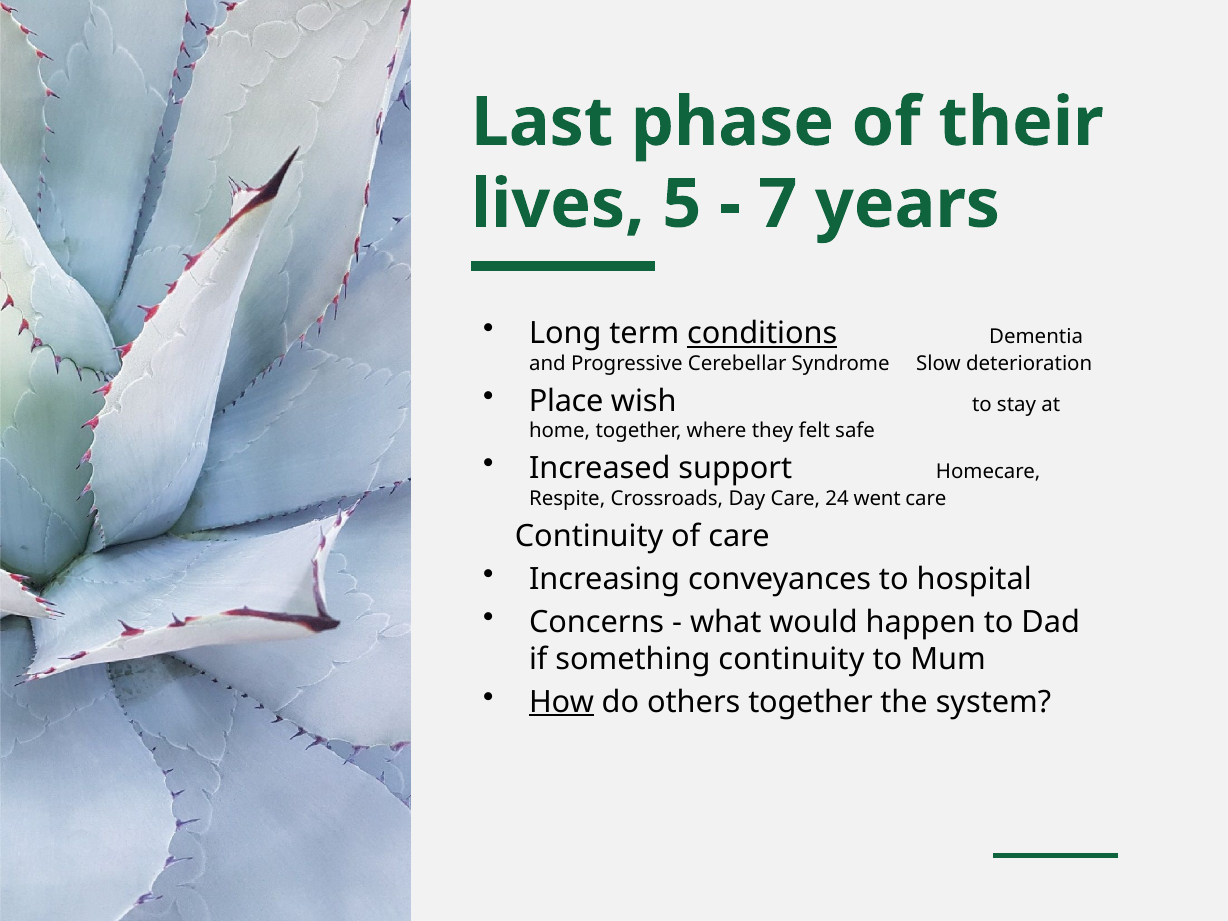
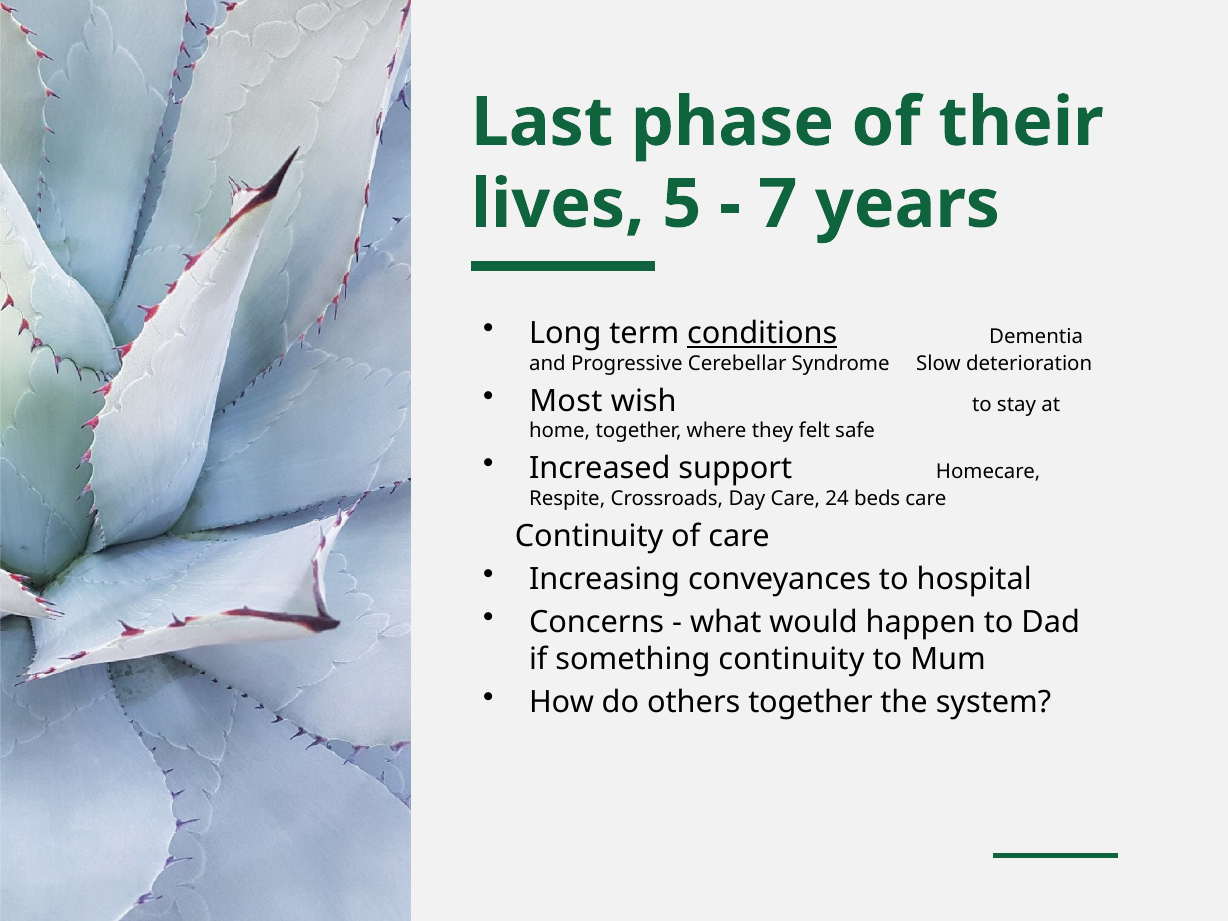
Place: Place -> Most (566, 401)
went: went -> beds (877, 499)
How underline: present -> none (562, 702)
